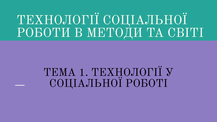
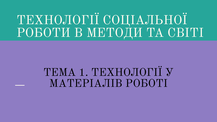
СОЦІАЛЬНОЇ: СОЦІАЛЬНОЇ -> МАТЕРІАЛІВ (86, 83)
